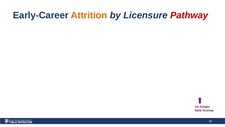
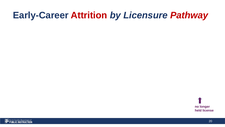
Attrition colour: orange -> red (89, 15)
